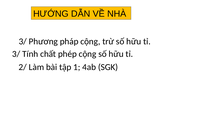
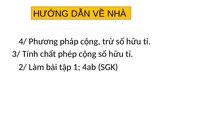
3/: 3/ -> 4/ (23, 42)
